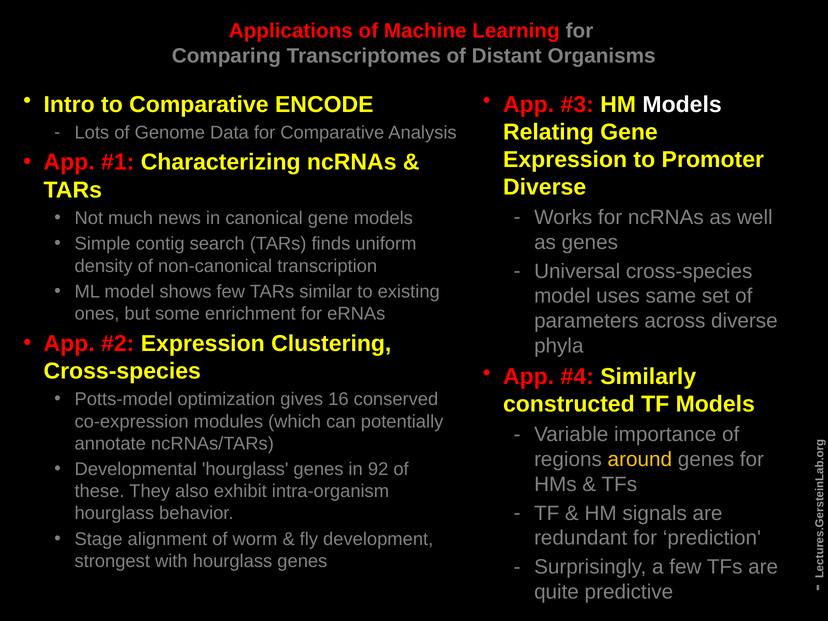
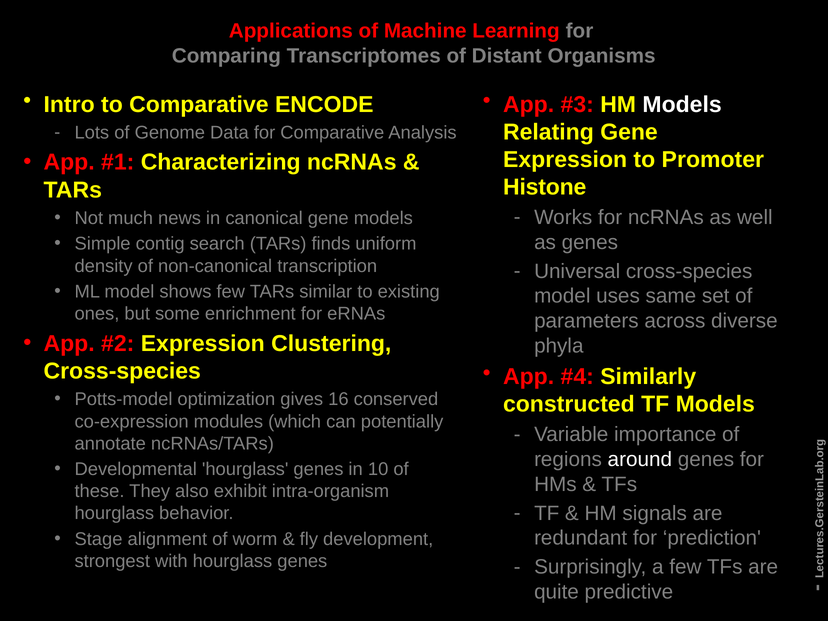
Diverse: Diverse -> Histone (545, 187)
around colour: yellow -> white (640, 459)
92: 92 -> 10 (378, 469)
